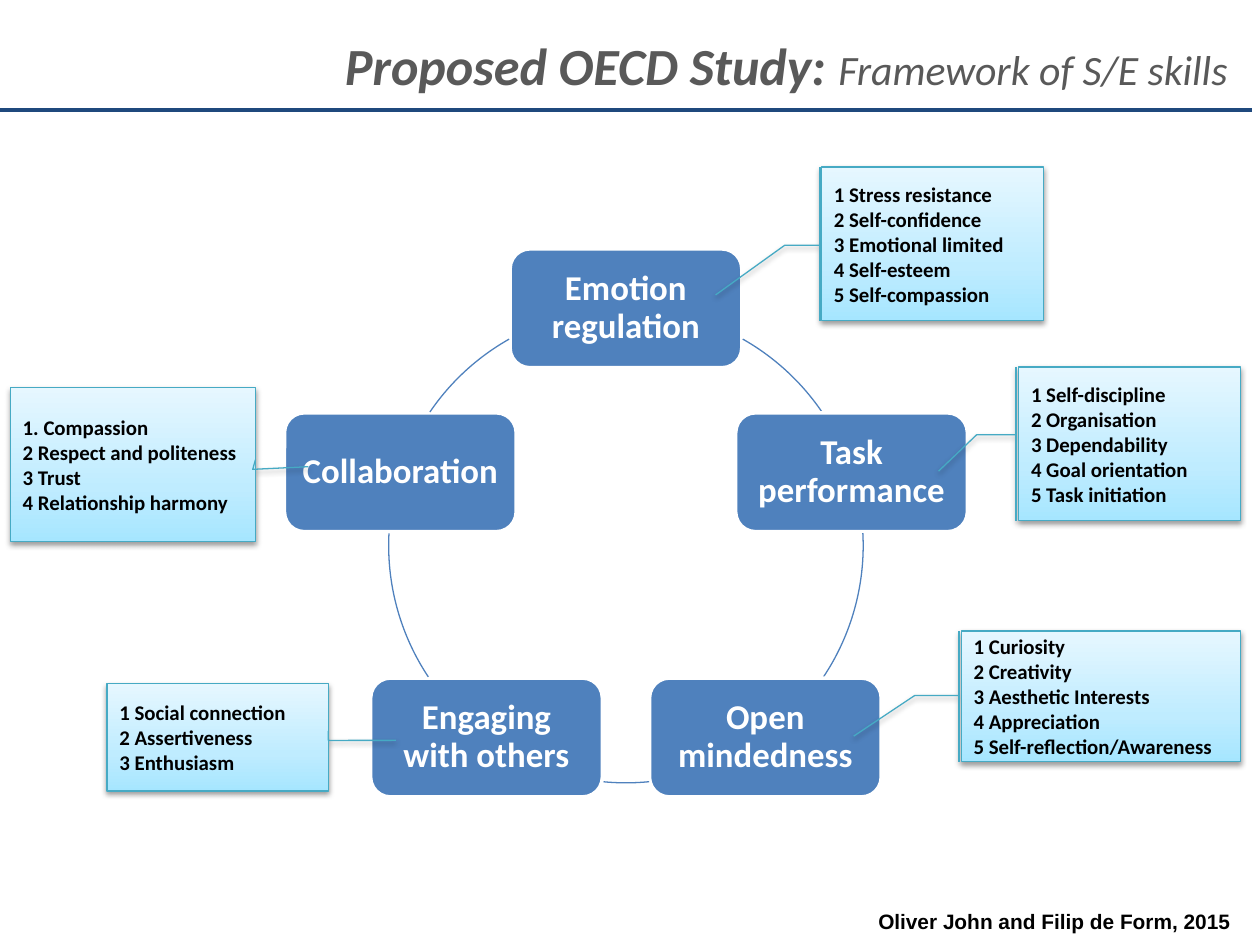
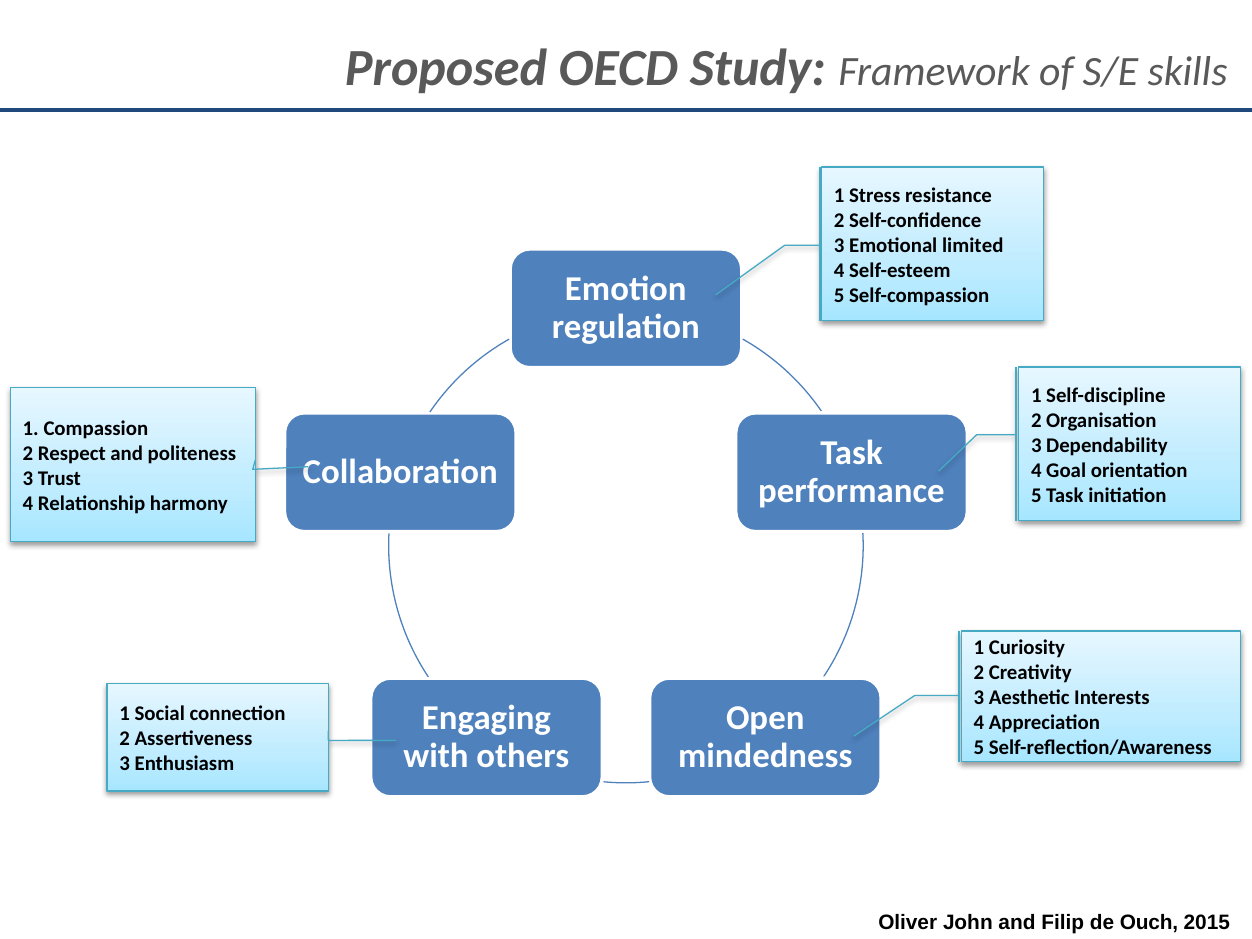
Form: Form -> Ouch (1149, 922)
